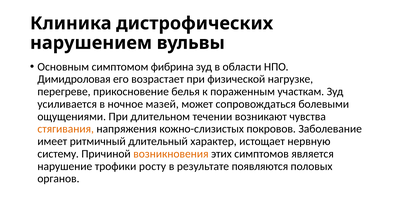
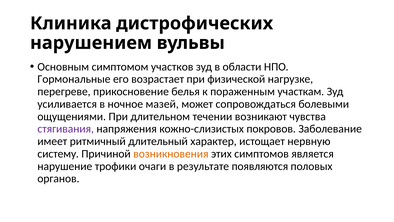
фибрина: фибрина -> участков (172, 67)
Димидроловая: Димидроловая -> Гормональные (74, 79)
стягивания colour: orange -> purple (66, 129)
росту: росту -> очаги (153, 166)
